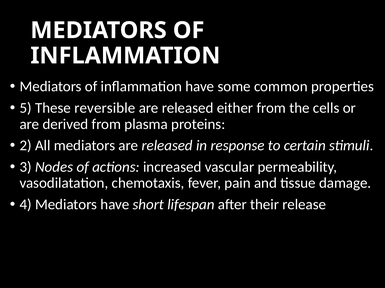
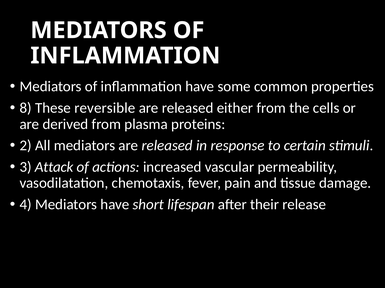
5: 5 -> 8 (26, 108)
Nodes: Nodes -> Attack (54, 167)
